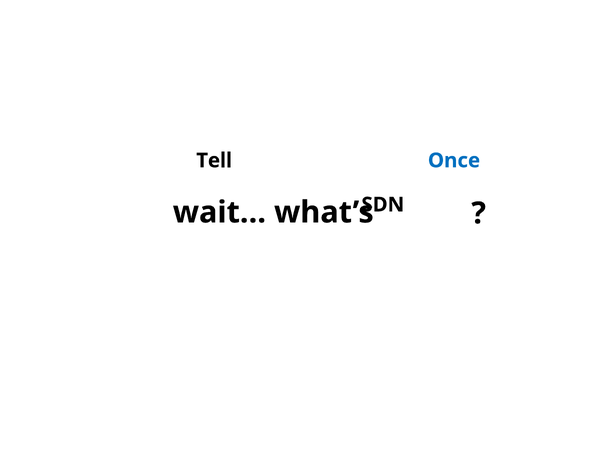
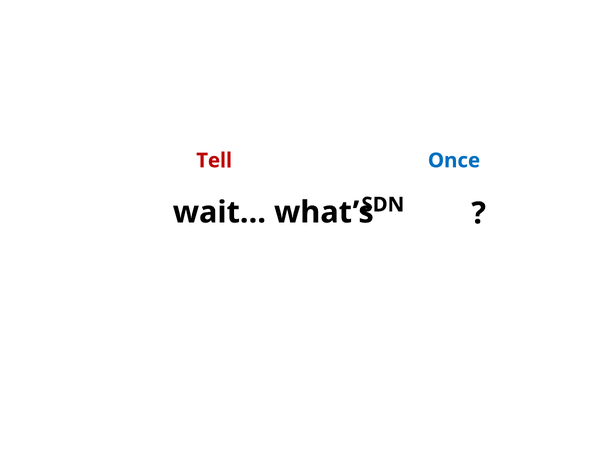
Tell colour: black -> red (214, 161)
